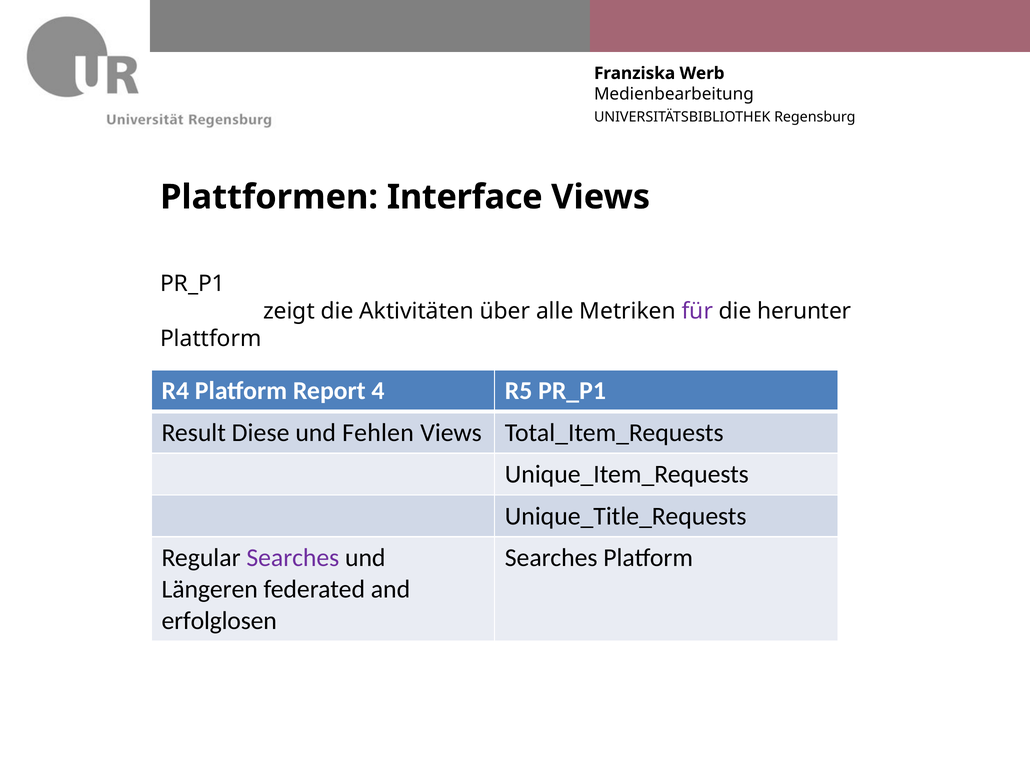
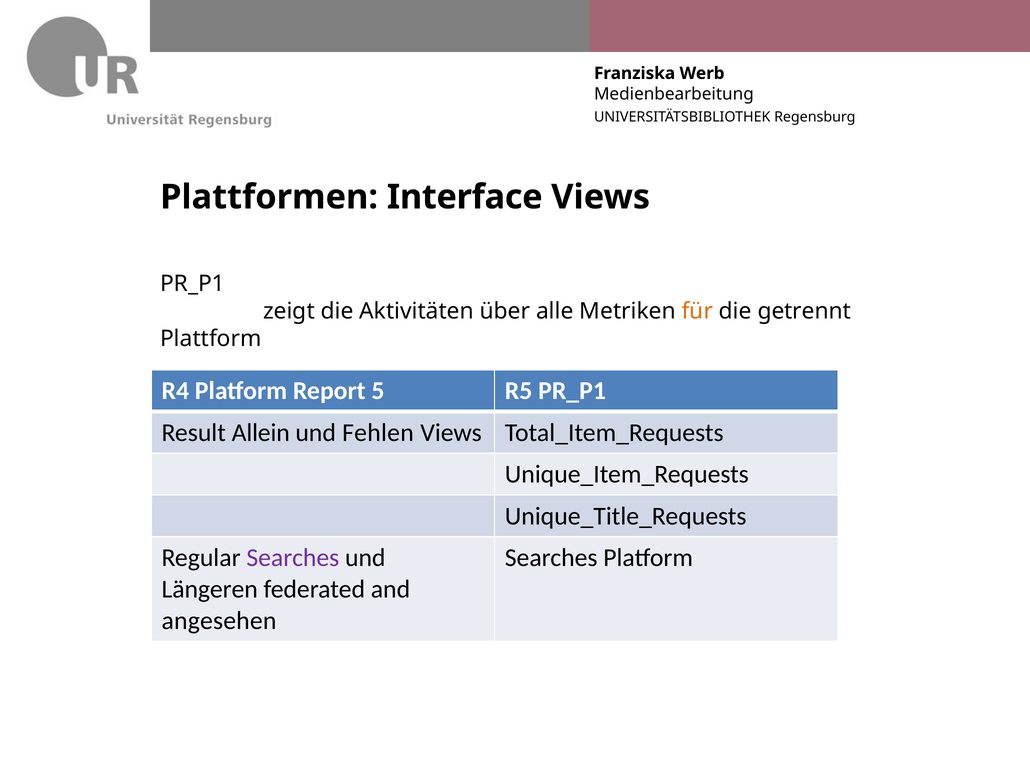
für colour: purple -> orange (697, 311)
herunter: herunter -> getrennt (804, 311)
4: 4 -> 5 (378, 391)
Diese: Diese -> Allein (261, 433)
erfolglosen: erfolglosen -> angesehen (219, 621)
